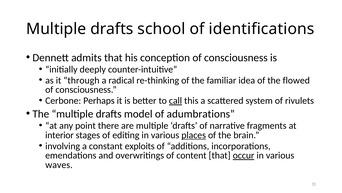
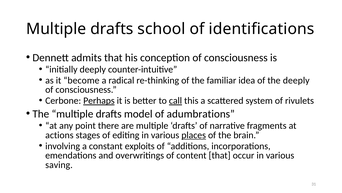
through: through -> become (81, 80)
the flowed: flowed -> deeply (296, 80)
Perhaps underline: none -> present (99, 100)
interior: interior -> actions (59, 135)
occur underline: present -> none (244, 155)
waves: waves -> saving (59, 164)
